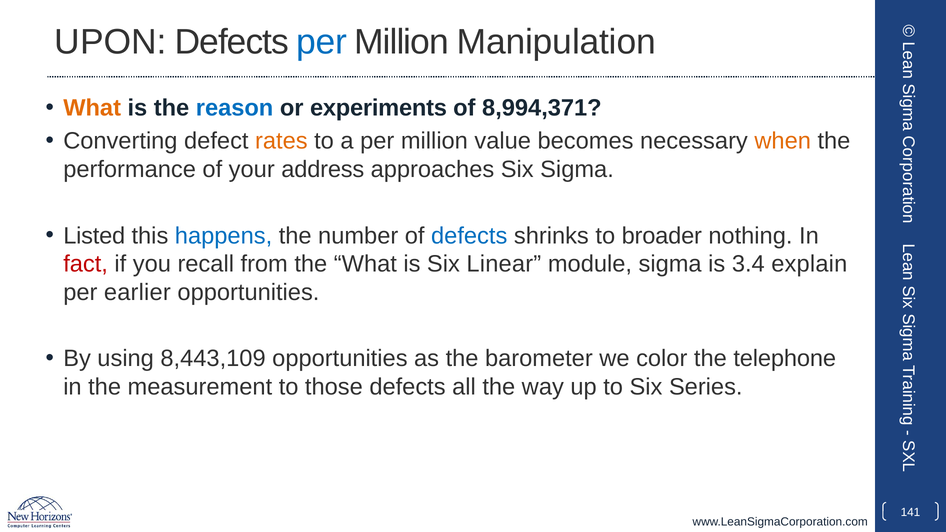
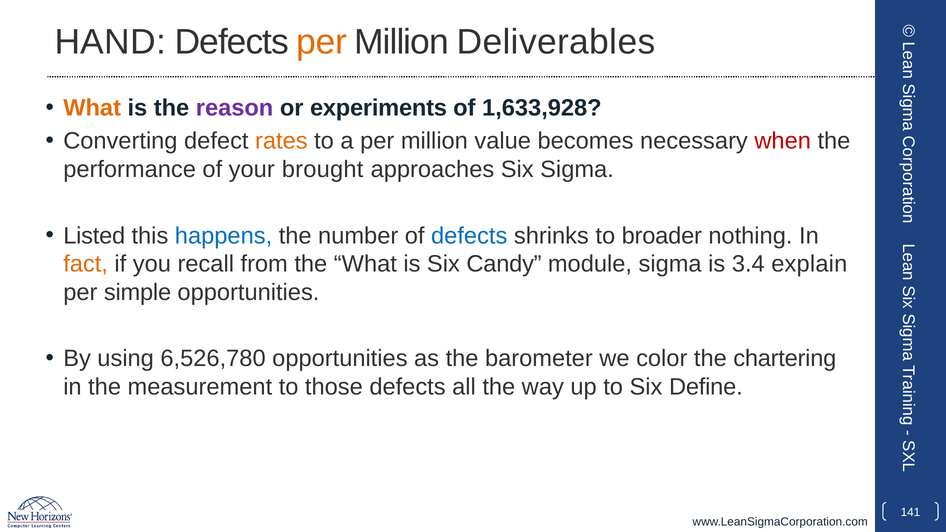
UPON: UPON -> HAND (110, 42)
per colour: blue -> orange (322, 42)
Manipulation: Manipulation -> Deliverables (556, 42)
reason colour: blue -> purple (235, 108)
8,994,371: 8,994,371 -> 1,633,928 (542, 108)
when colour: orange -> red (783, 141)
address: address -> brought (323, 170)
fact colour: red -> orange (86, 264)
Linear: Linear -> Candy (504, 264)
earlier: earlier -> simple (138, 293)
8,443,109: 8,443,109 -> 6,526,780 (213, 359)
telephone: telephone -> chartering (785, 359)
Series: Series -> Define (706, 387)
